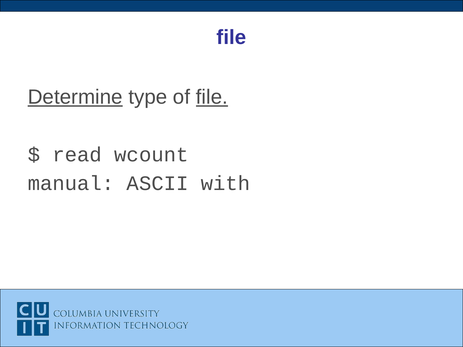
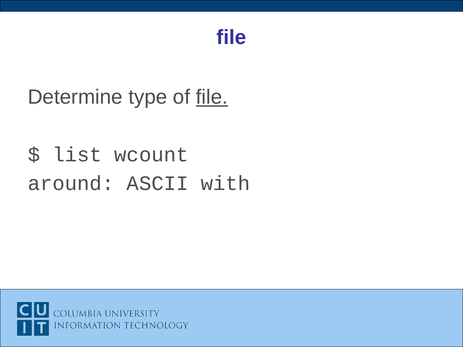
Determine underline: present -> none (75, 97)
read: read -> list (77, 155)
manual: manual -> around (71, 184)
